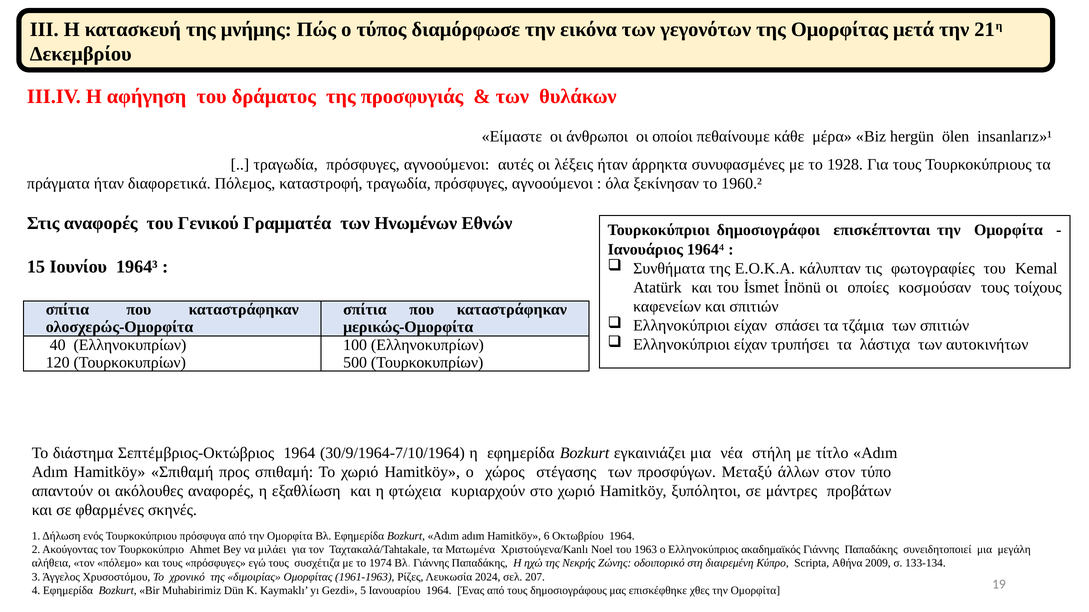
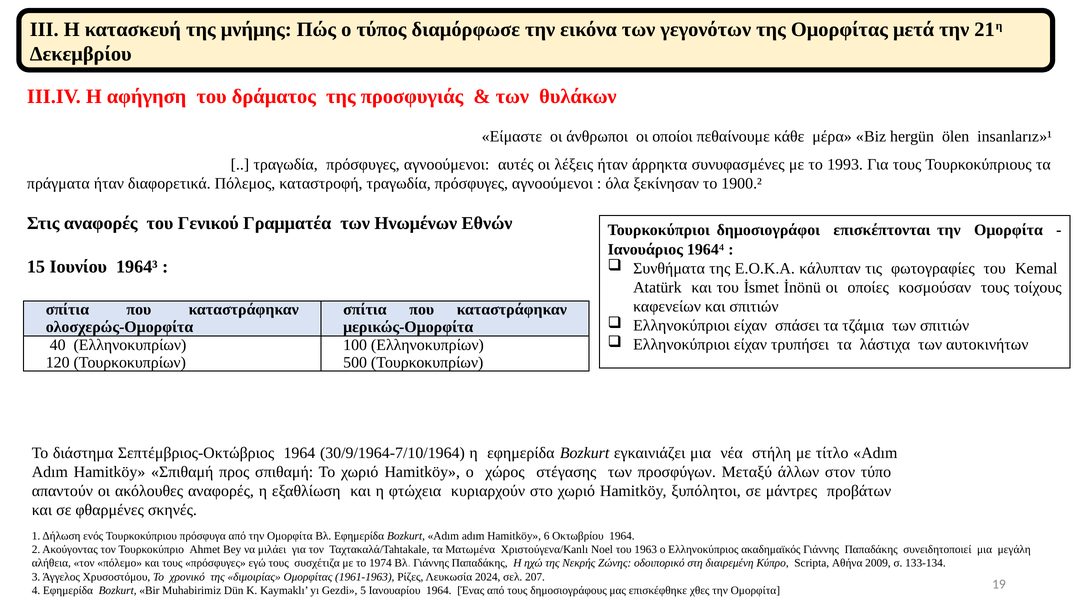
1928: 1928 -> 1993 (845, 165)
1960.²: 1960.² -> 1900.² (742, 184)
